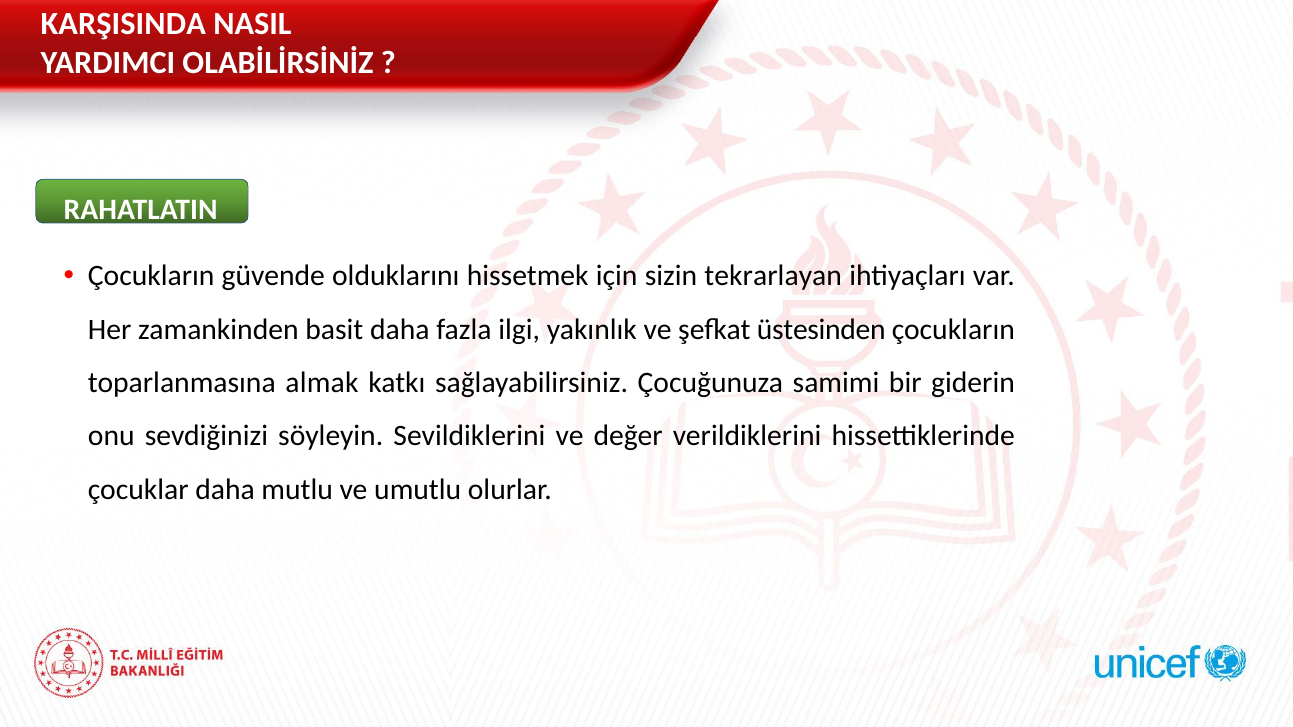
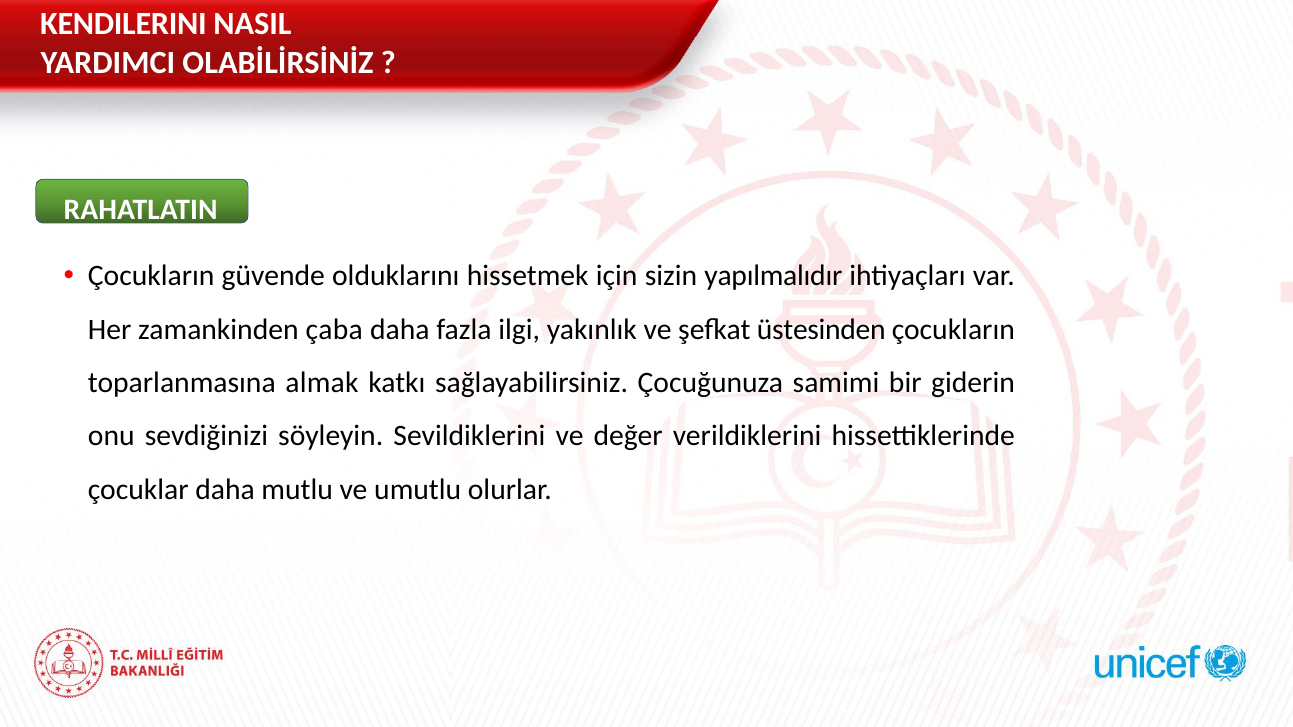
KARŞISINDA: KARŞISINDA -> KENDILERINI (123, 24)
tekrarlayan: tekrarlayan -> yapılmalıdır (773, 276)
basit: basit -> çaba (334, 330)
